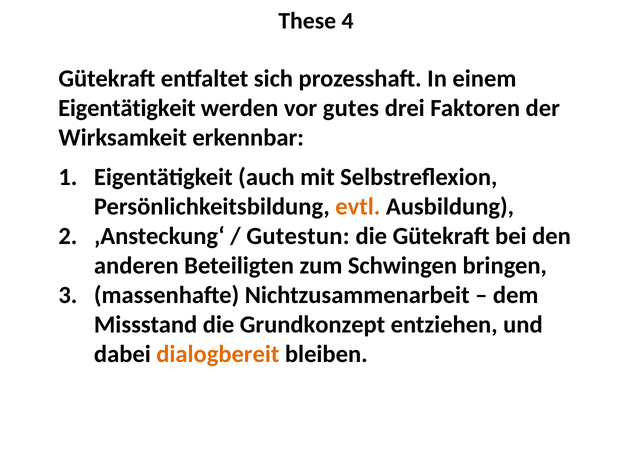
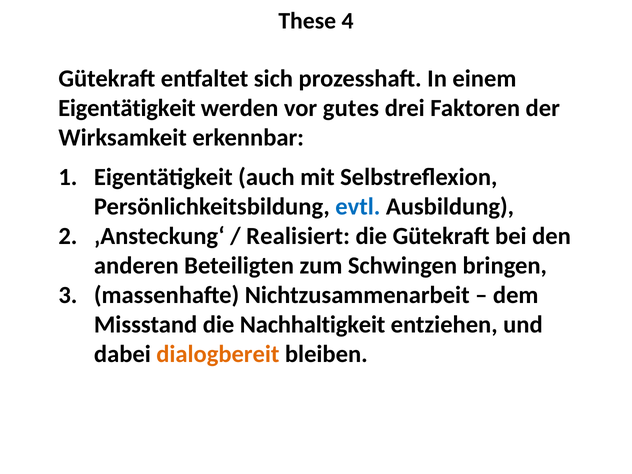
evtl colour: orange -> blue (358, 206)
Gutestun: Gutestun -> Realisiert (298, 236)
Grundkonzept: Grundkonzept -> Nachhaltigkeit (313, 324)
